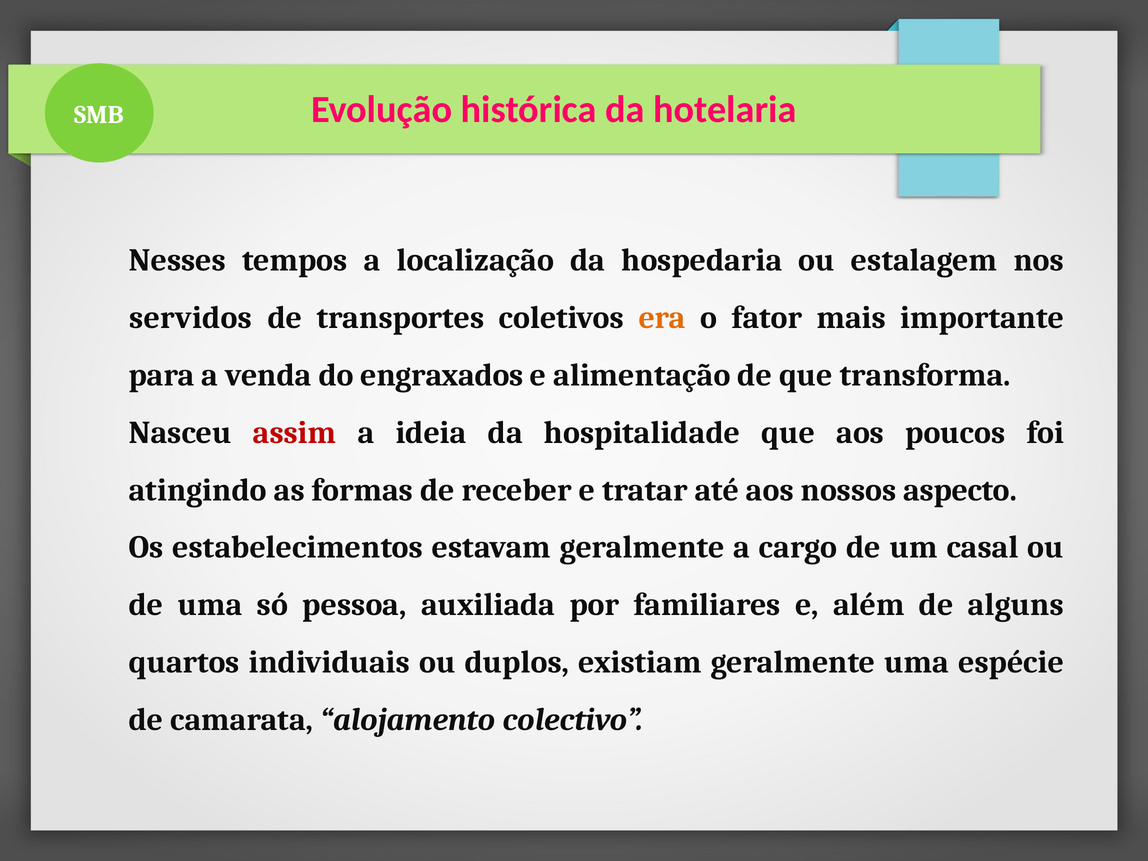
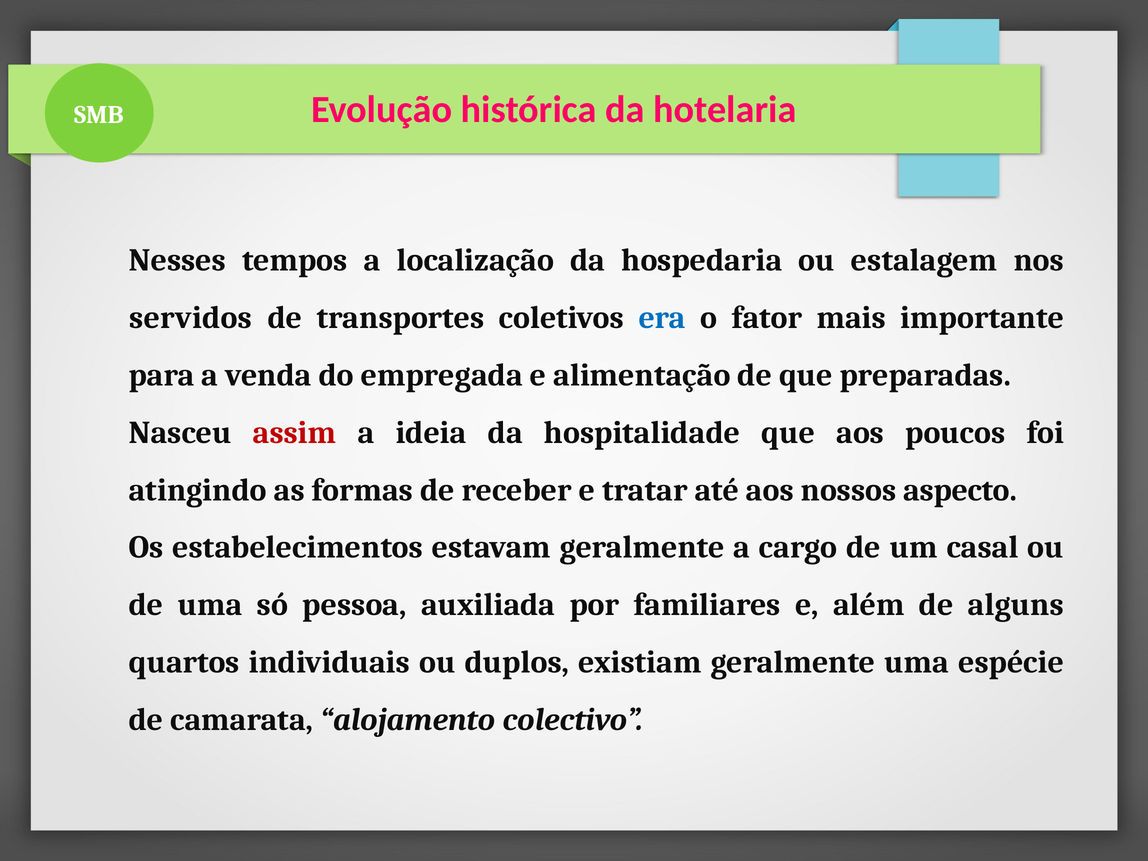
era colour: orange -> blue (662, 318)
engraxados: engraxados -> empregada (442, 375)
transforma: transforma -> preparadas (925, 375)
